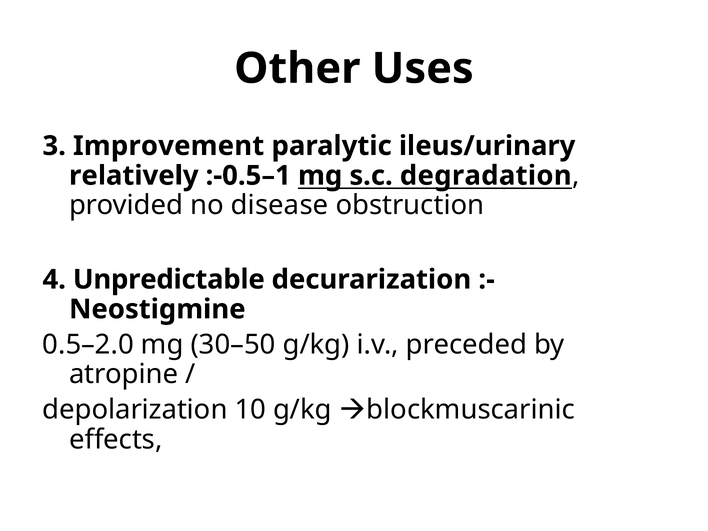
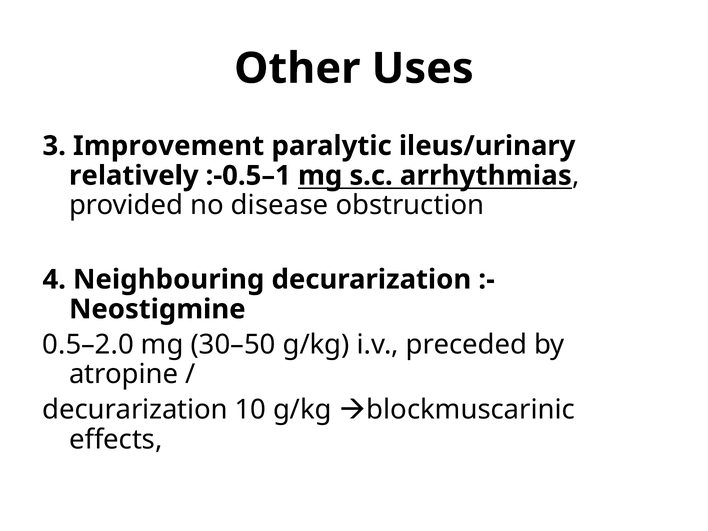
degradation: degradation -> arrhythmias (486, 176)
Unpredictable: Unpredictable -> Neighbouring (169, 279)
depolarization: depolarization -> decurarization (135, 410)
